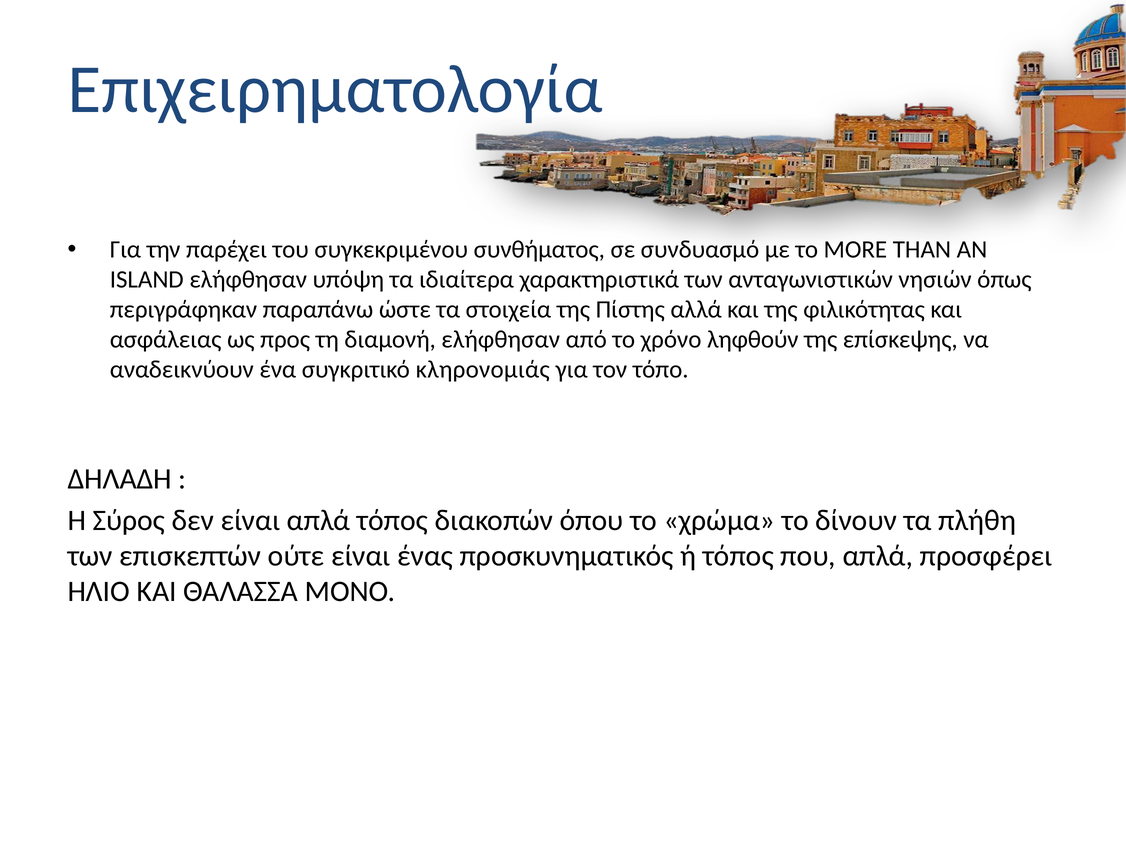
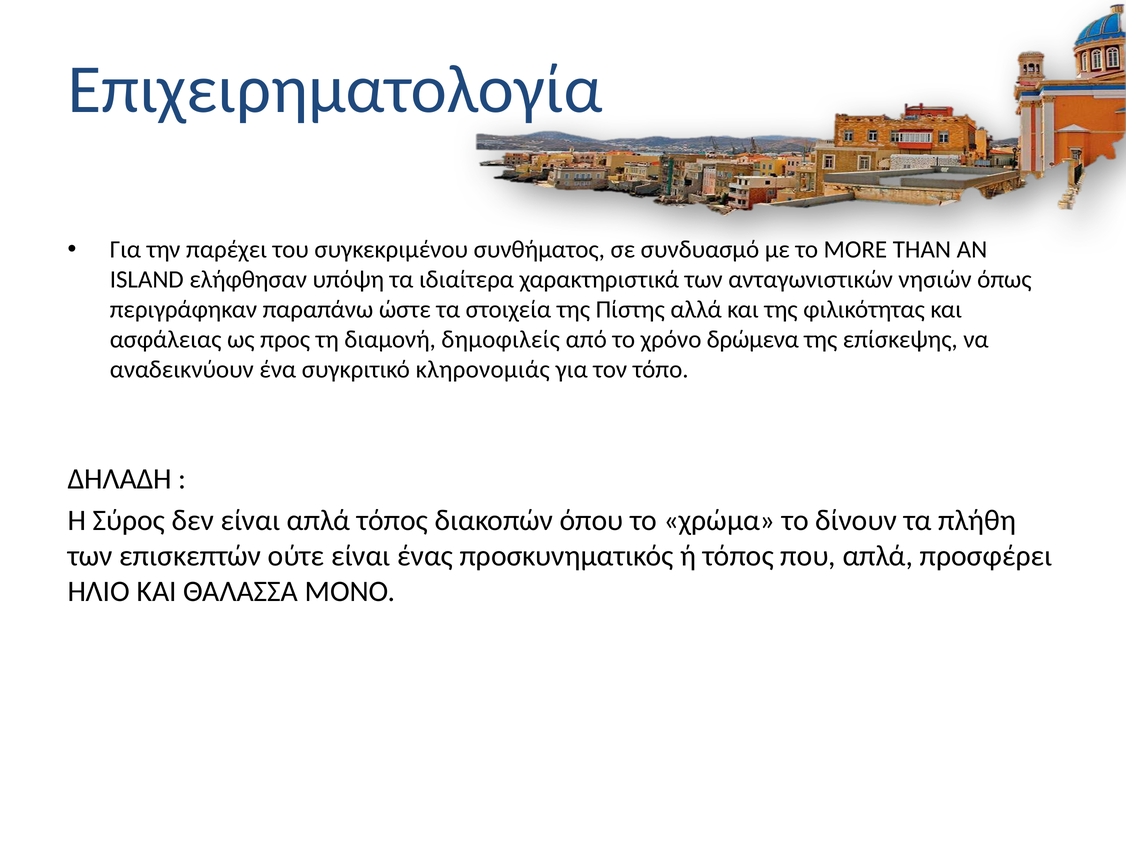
διαμονή ελήφθησαν: ελήφθησαν -> δημοφιλείς (501, 339)
ληφθούν: ληφθούν -> δρώμενα (753, 339)
